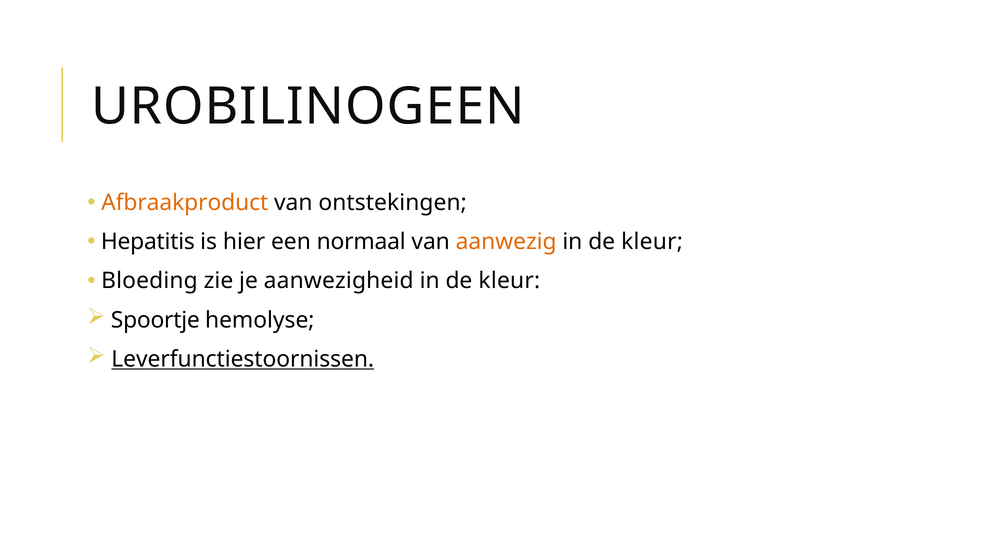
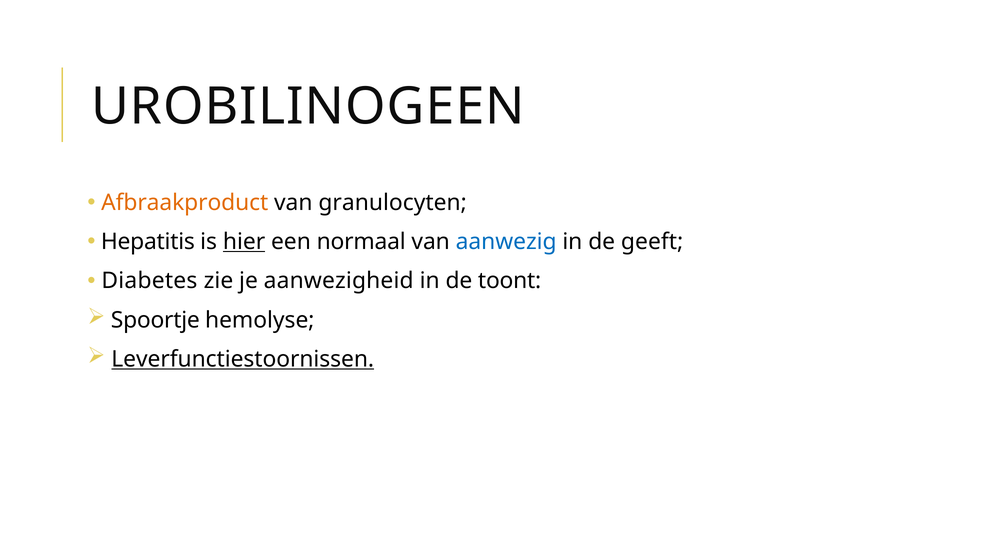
ontstekingen: ontstekingen -> granulocyten (393, 203)
hier underline: none -> present (244, 242)
aanwezig colour: orange -> blue (506, 242)
kleur: kleur -> geeft (652, 242)
Bloeding: Bloeding -> Diabetes (149, 281)
kleur: kleur -> toont (510, 281)
